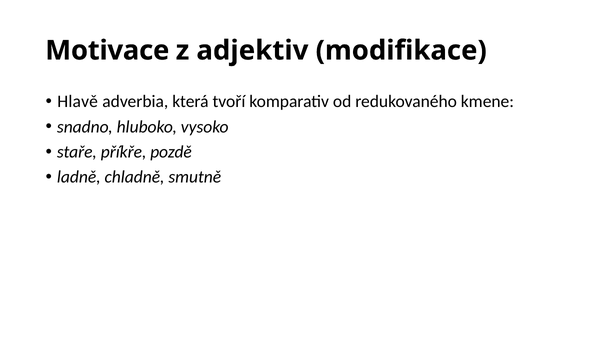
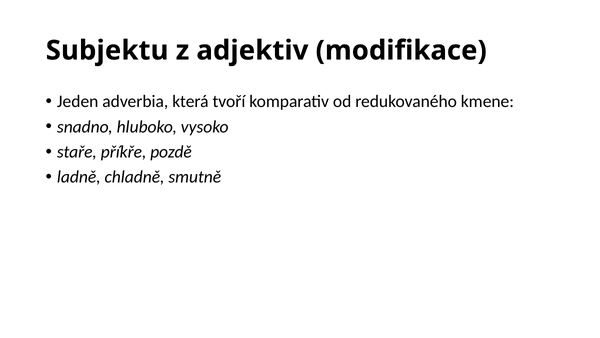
Motivace: Motivace -> Subjektu (107, 50)
Hlavě: Hlavě -> Jeden (78, 101)
